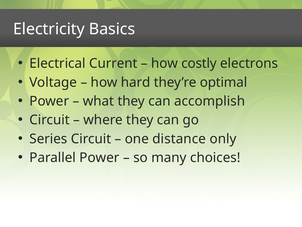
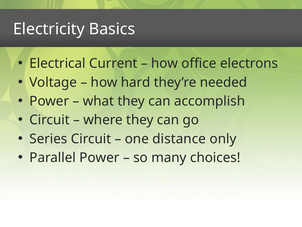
costly: costly -> office (199, 63)
optimal: optimal -> needed (223, 82)
